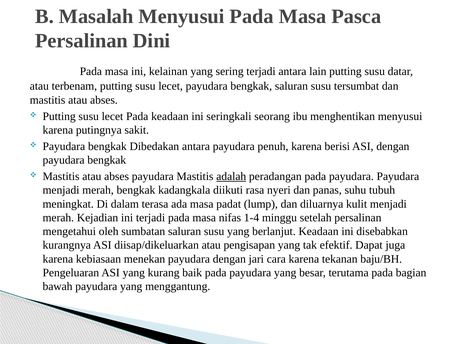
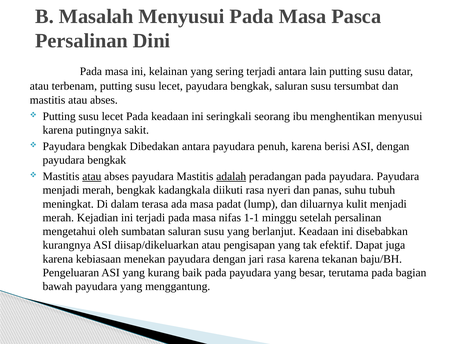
atau underline: none -> present (92, 176)
1-4: 1-4 -> 1-1 (252, 217)
jari cara: cara -> rasa (276, 259)
